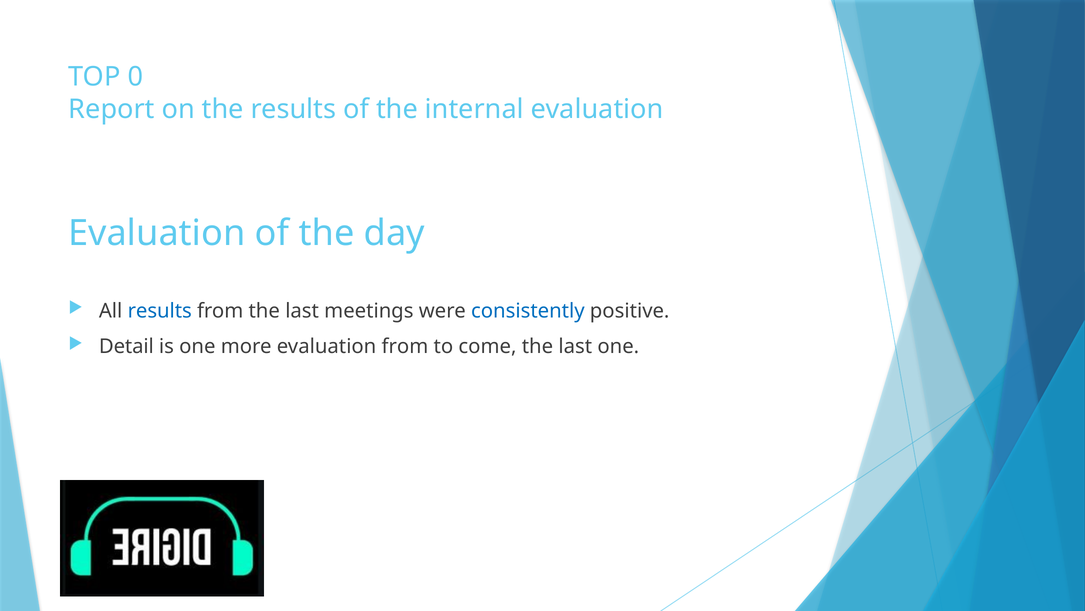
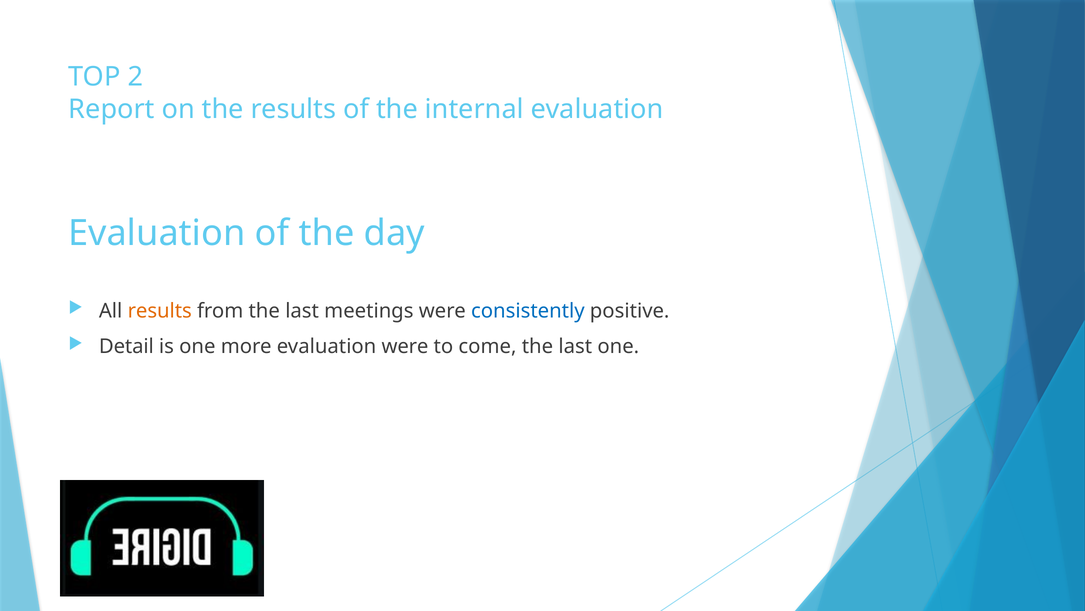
0: 0 -> 2 (135, 76)
results colour: blue -> orange (160, 311)
evaluation from: from -> were (405, 346)
